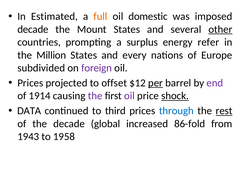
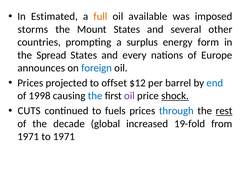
domestic: domestic -> available (148, 16)
decade: decade -> storms (33, 29)
other underline: present -> none (220, 29)
refer: refer -> form (208, 42)
Million: Million -> Spread (51, 55)
subdivided: subdivided -> announces (41, 68)
foreign colour: purple -> blue (97, 68)
per underline: present -> none (156, 83)
end colour: purple -> blue (215, 83)
1914: 1914 -> 1998 (40, 96)
the colour: purple -> blue (95, 96)
DATA: DATA -> CUTS (29, 111)
third: third -> fuels (115, 111)
86-fold: 86-fold -> 19-fold (190, 124)
1943: 1943 -> 1971 (28, 136)
to 1958: 1958 -> 1971 (64, 136)
